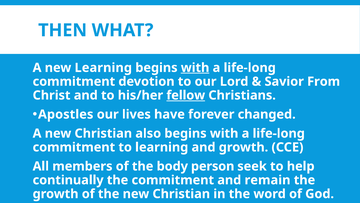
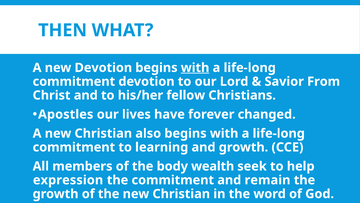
new Learning: Learning -> Devotion (103, 68)
fellow underline: present -> none (186, 95)
person: person -> wealth (213, 166)
continually: continually -> expression (68, 180)
